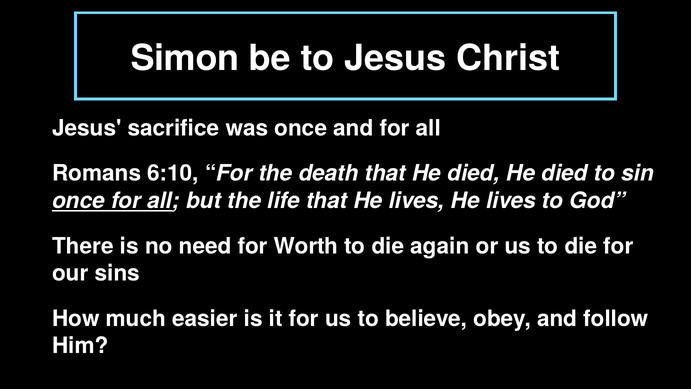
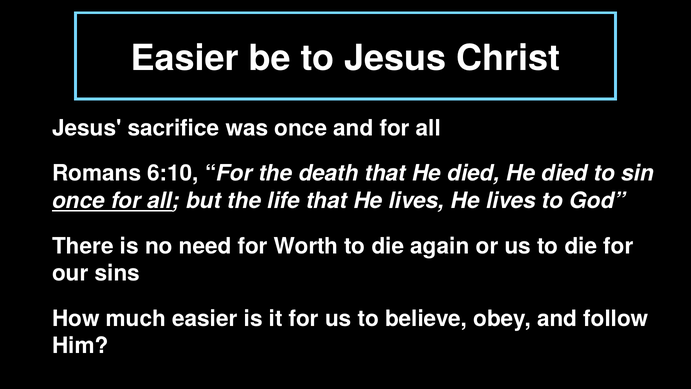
Simon: Simon -> Easier (185, 58)
